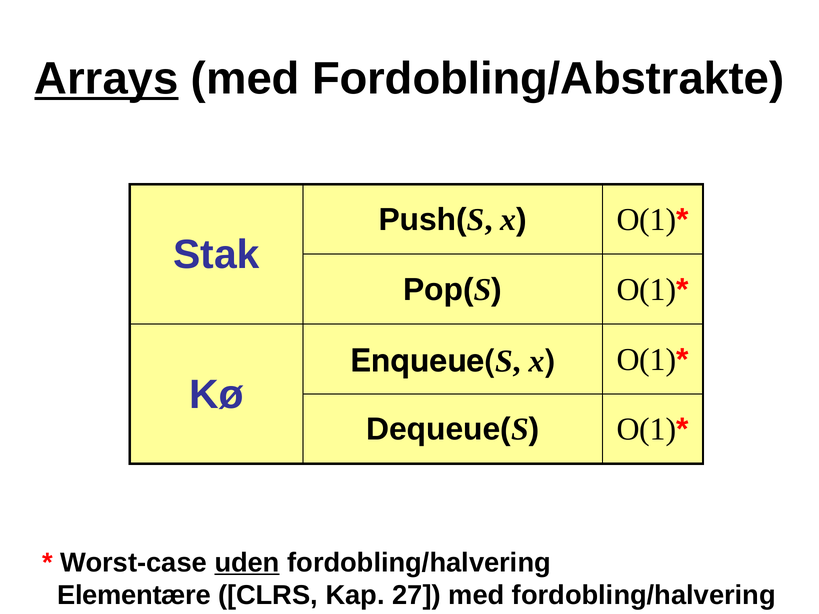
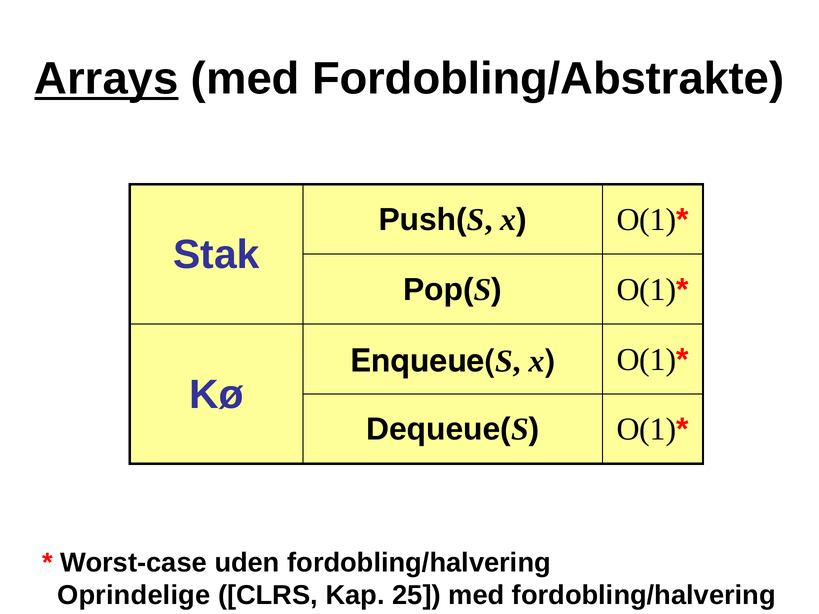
uden underline: present -> none (247, 563)
Elementære: Elementære -> Oprindelige (134, 596)
27: 27 -> 25 (416, 596)
